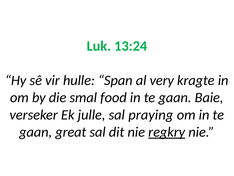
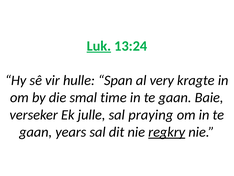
Luk underline: none -> present (99, 46)
food: food -> time (114, 97)
great: great -> years (71, 132)
